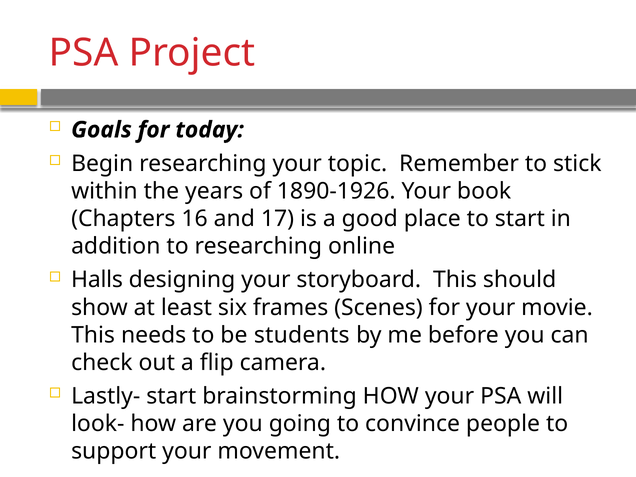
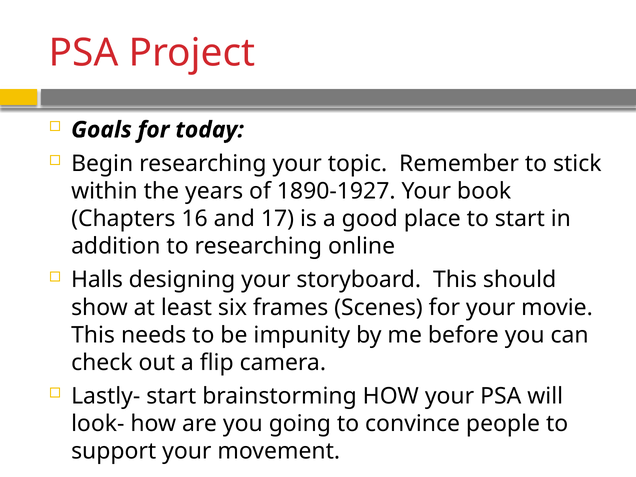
1890-1926: 1890-1926 -> 1890-1927 (336, 191)
students: students -> impunity (302, 335)
